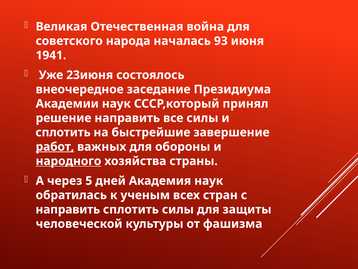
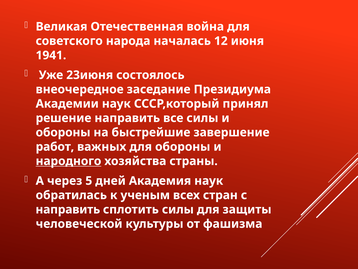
93: 93 -> 12 (221, 41)
сплотить: сплотить -> обороны (63, 132)
работ underline: present -> none (55, 146)
